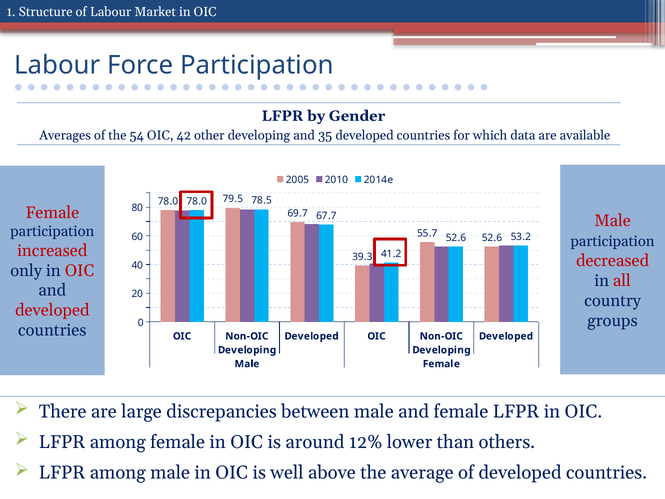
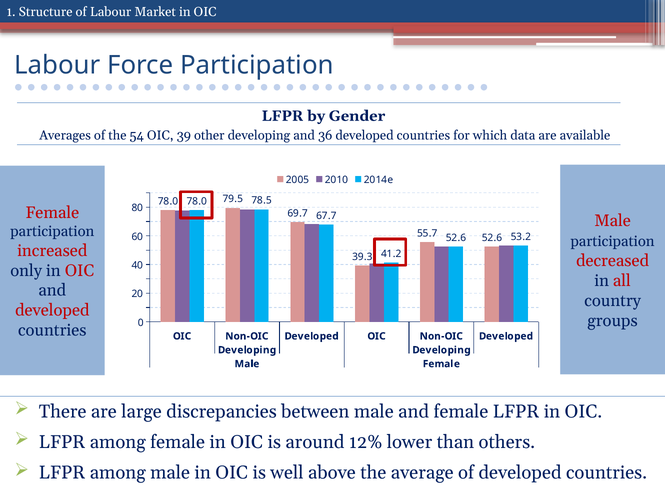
42: 42 -> 39 (184, 135)
35: 35 -> 36 (325, 135)
